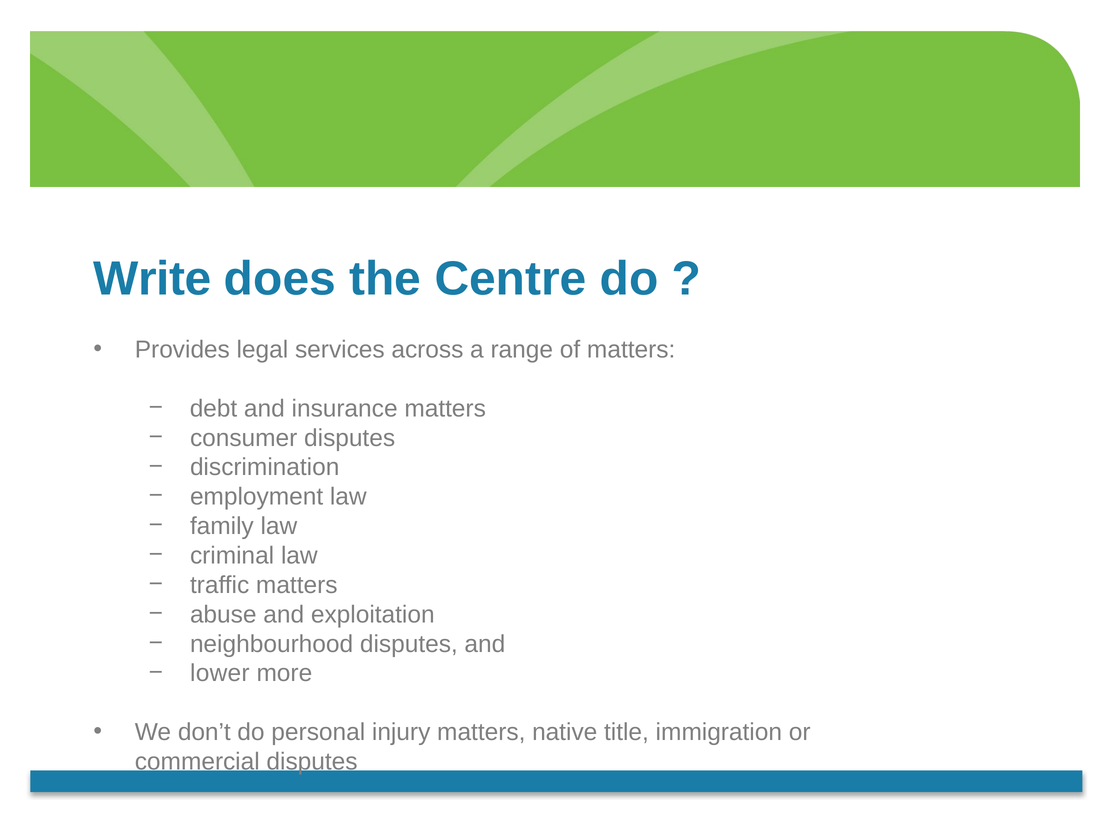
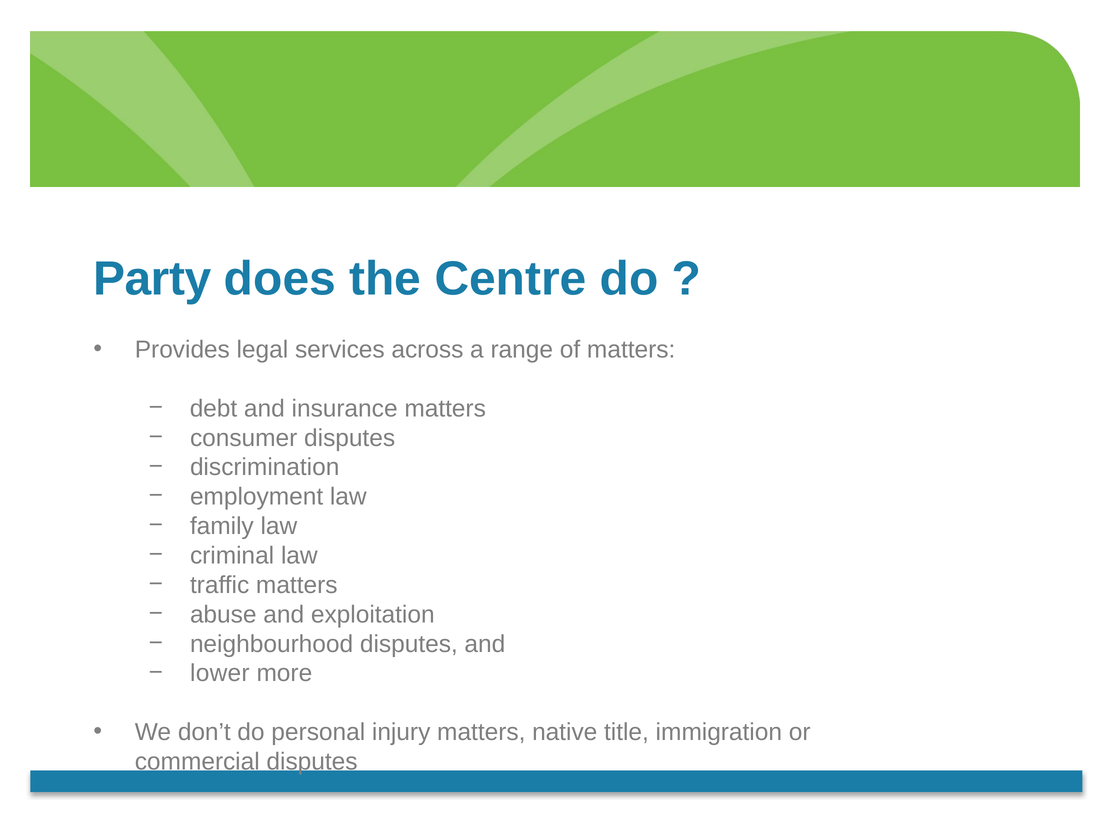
Write: Write -> Party (152, 279)
